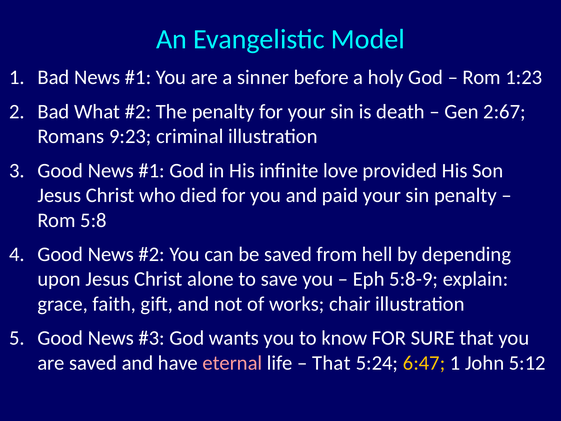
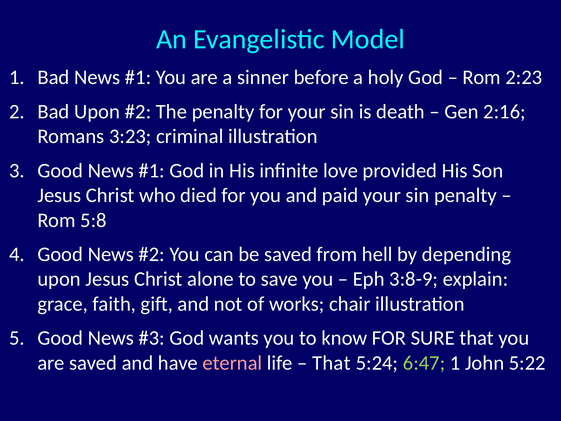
1:23: 1:23 -> 2:23 (524, 77)
Bad What: What -> Upon (97, 112)
2:67: 2:67 -> 2:16 (504, 112)
9:23: 9:23 -> 3:23 (130, 136)
5:8-9: 5:8-9 -> 3:8-9 (414, 279)
6:47 colour: yellow -> light green (424, 363)
5:12: 5:12 -> 5:22 (527, 363)
